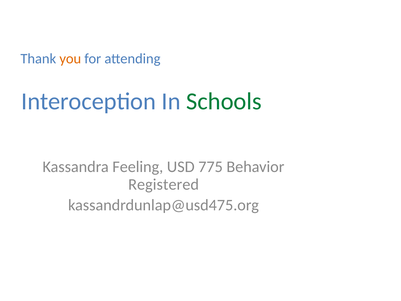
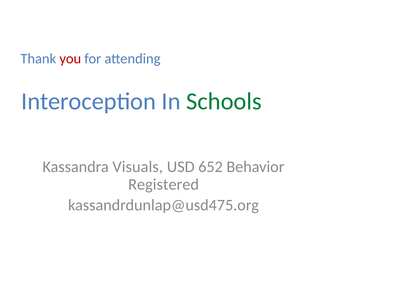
you colour: orange -> red (70, 59)
Feeling: Feeling -> Visuals (138, 167)
775: 775 -> 652 (211, 167)
